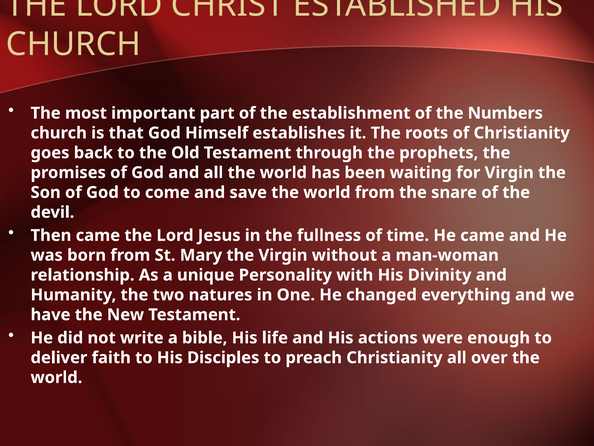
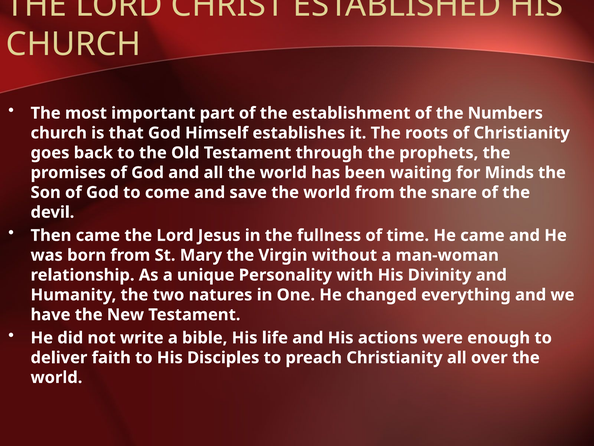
for Virgin: Virgin -> Minds (509, 172)
